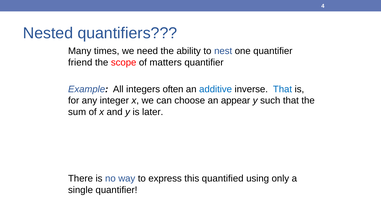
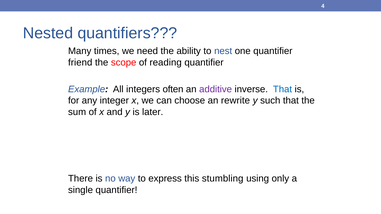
matters: matters -> reading (166, 63)
additive colour: blue -> purple (216, 89)
appear: appear -> rewrite (235, 101)
quantified: quantified -> stumbling (223, 179)
